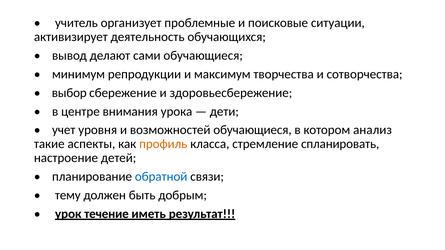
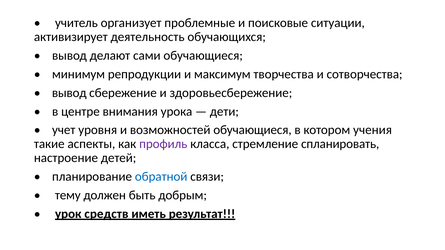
выбор: выбор -> вывод (69, 93)
анализ: анализ -> учения (373, 130)
профиль colour: orange -> purple (163, 144)
течение: течение -> средств (106, 214)
